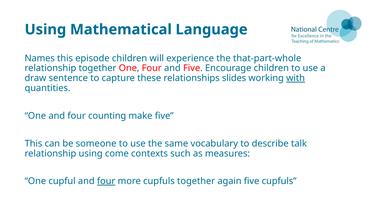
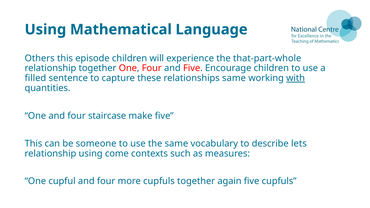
Names: Names -> Others (40, 58)
draw: draw -> filled (35, 78)
relationships slides: slides -> same (234, 78)
counting: counting -> staircase (107, 116)
talk: talk -> lets (299, 144)
four underline: present -> none (106, 181)
